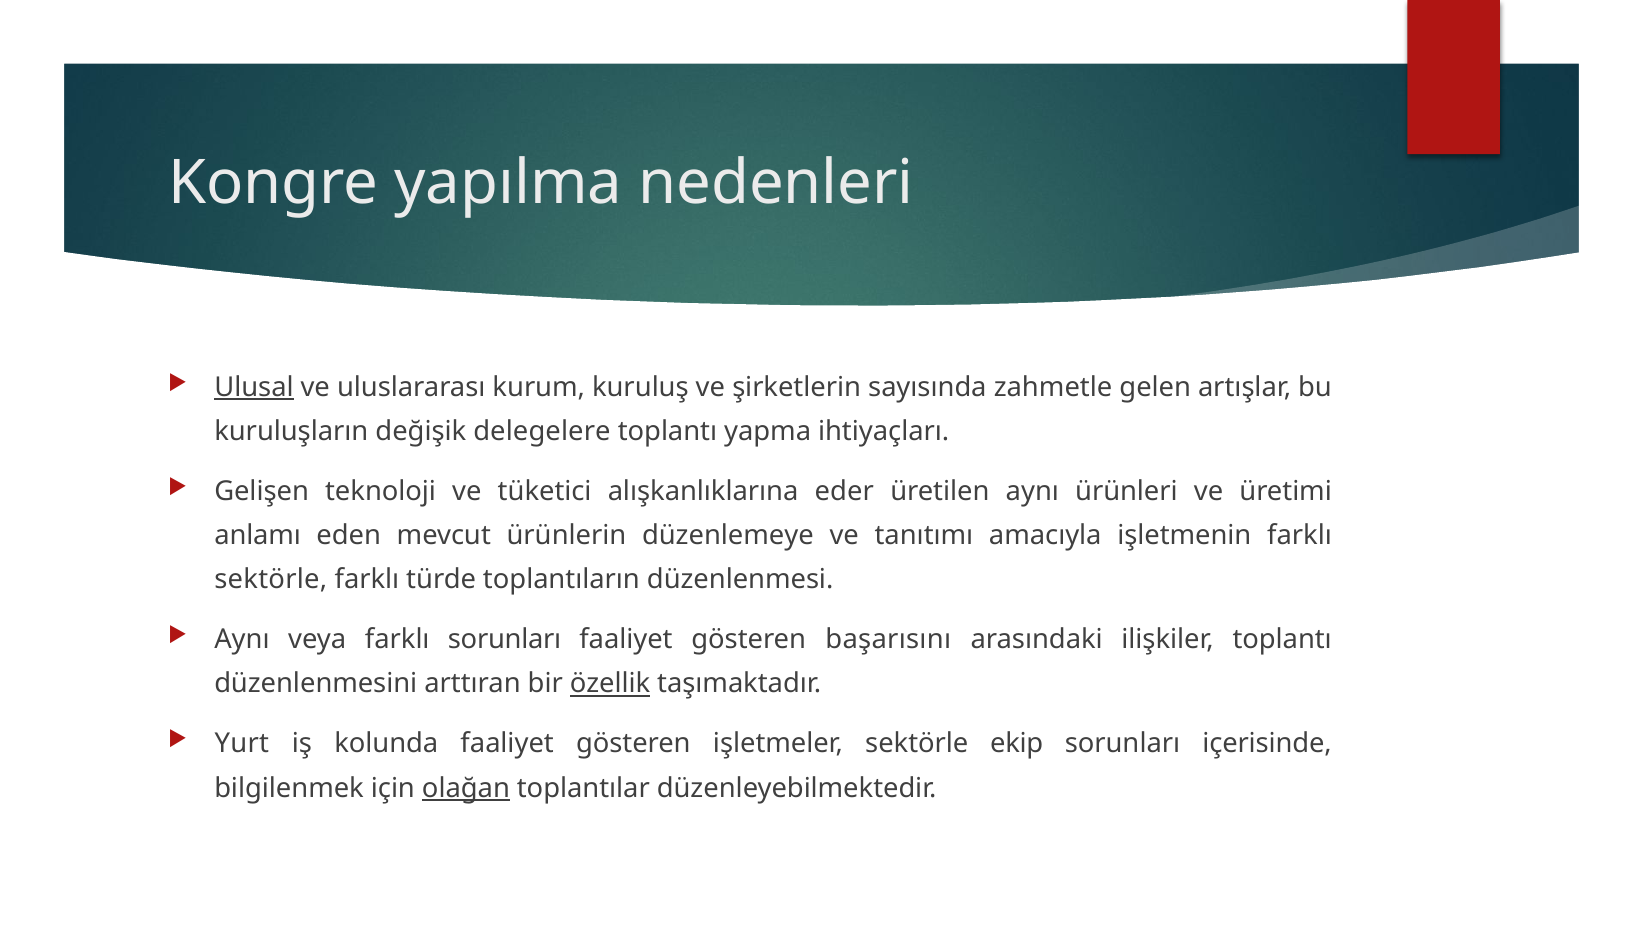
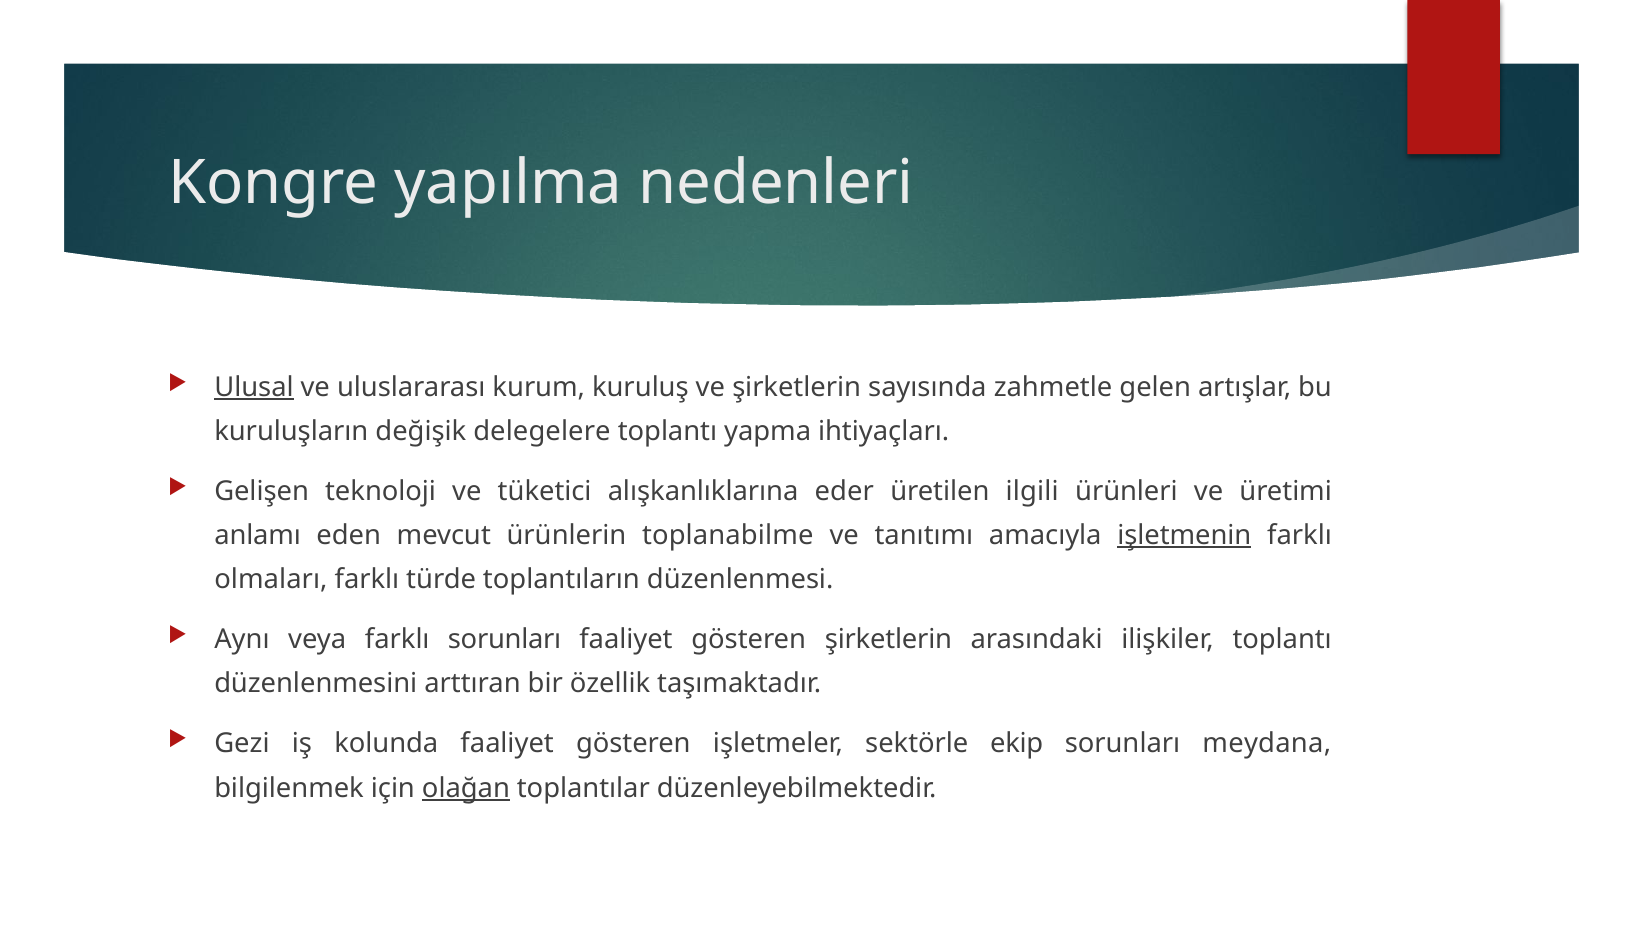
üretilen aynı: aynı -> ilgili (1032, 491)
düzenlemeye: düzenlemeye -> toplanabilme (728, 535)
işletmenin underline: none -> present (1184, 535)
sektörle: sektörle -> olmaları (271, 580)
gösteren başarısını: başarısını -> şirketlerin (888, 639)
özellik underline: present -> none (610, 684)
Yurt: Yurt -> Gezi (242, 743)
içerisinde: içerisinde -> meydana (1267, 743)
